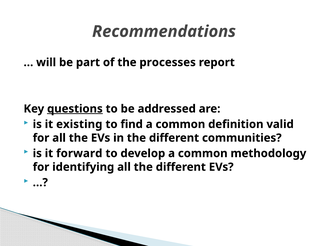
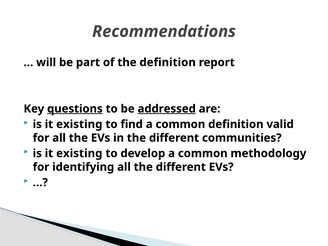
the processes: processes -> definition (168, 62)
addressed underline: none -> present (167, 109)
forward: forward -> existing (79, 153)
